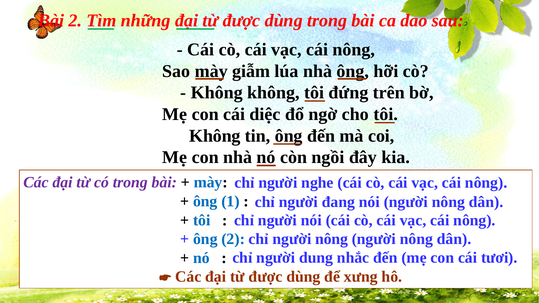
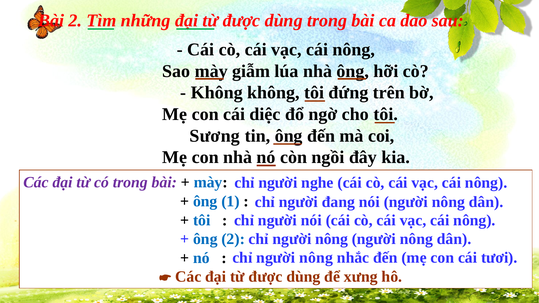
Không: Không -> Sương (215, 136)
dung: dung -> nông (316, 258)
